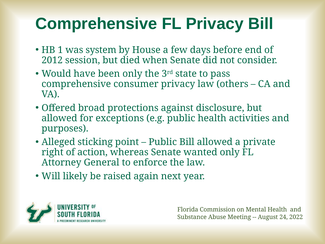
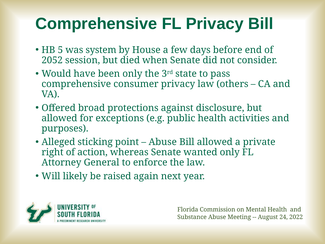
1: 1 -> 5 (60, 50)
2012: 2012 -> 2052 (52, 60)
Public: Public -> Abuse (163, 142)
